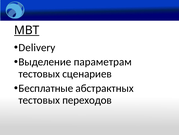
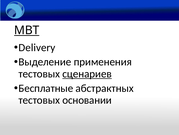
параметрам: параметрам -> применения (103, 62)
сценариев underline: none -> present (87, 73)
переходов: переходов -> основании (87, 100)
